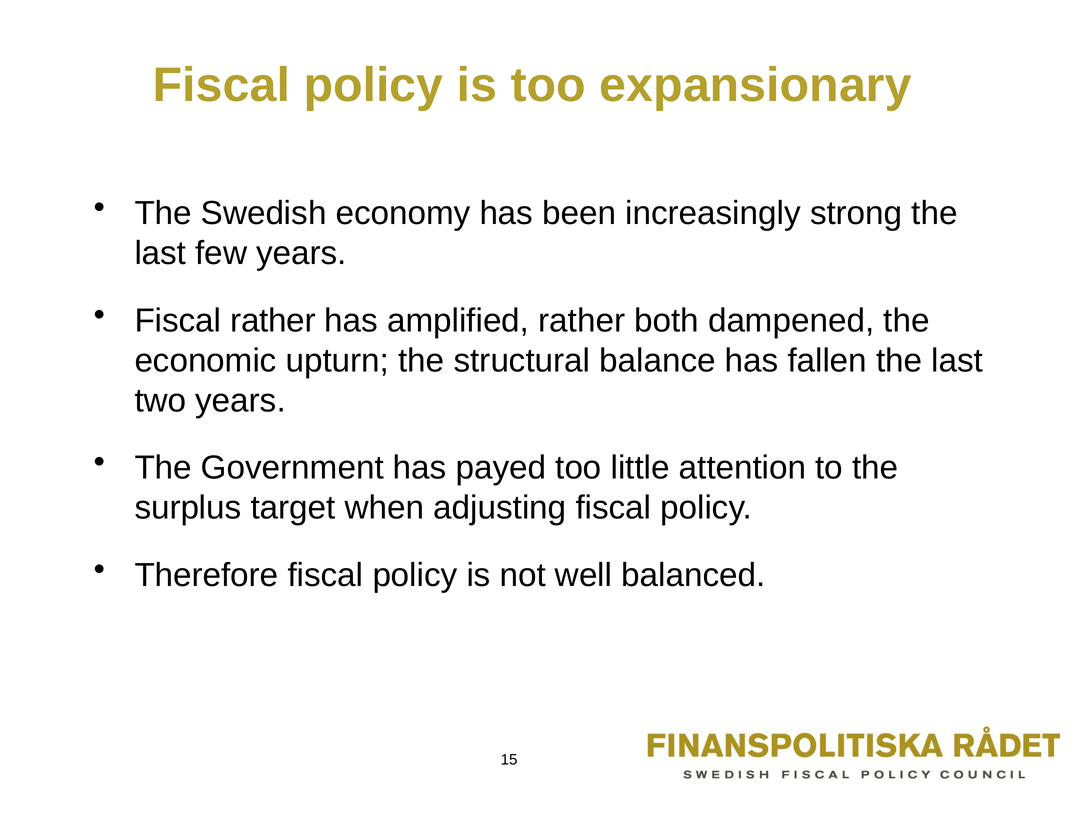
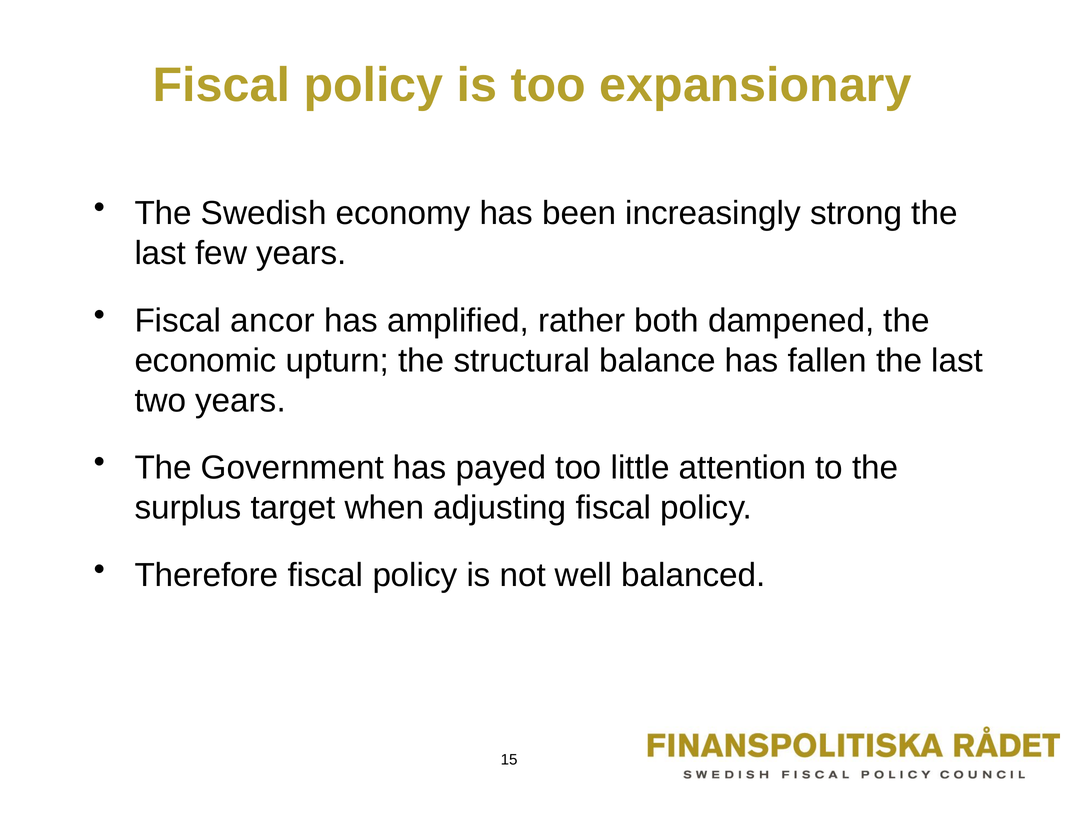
Fiscal rather: rather -> ancor (273, 320)
